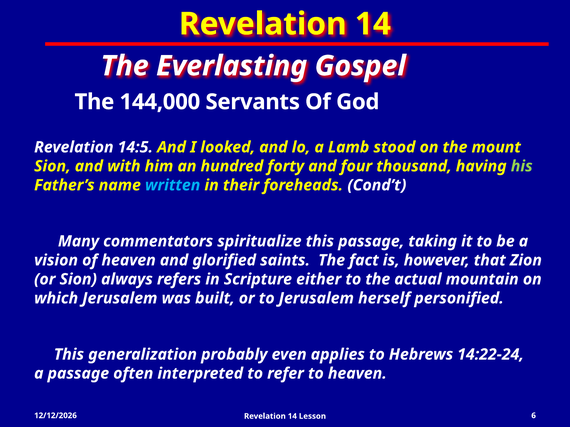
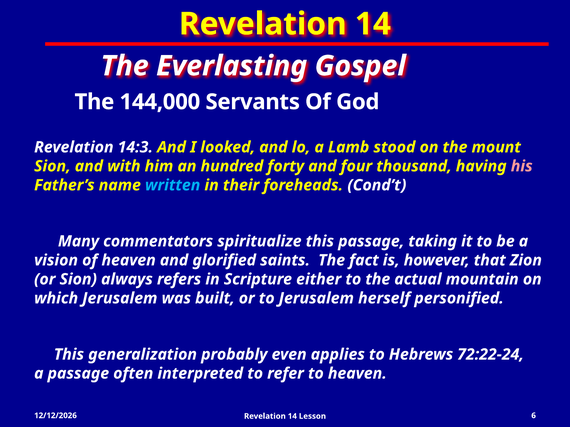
14:5: 14:5 -> 14:3 (135, 147)
his colour: light green -> pink (522, 166)
14:22-24: 14:22-24 -> 72:22-24 (491, 355)
